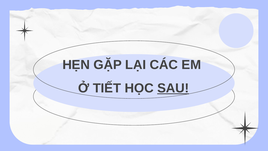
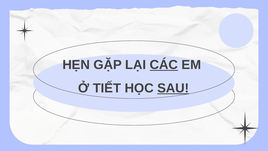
CÁC underline: none -> present (164, 65)
